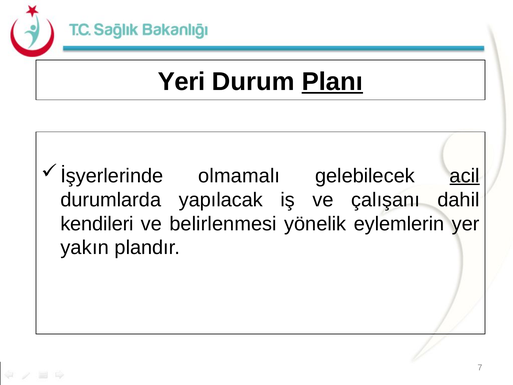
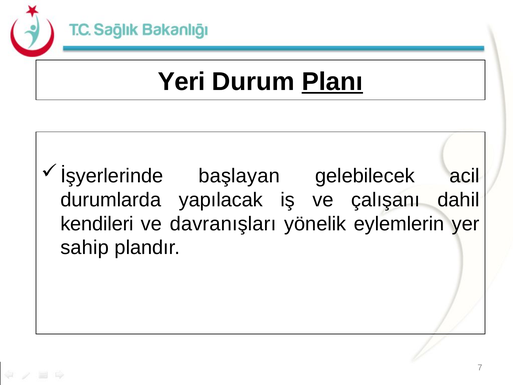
olmamalı: olmamalı -> başlayan (239, 176)
acil underline: present -> none (465, 176)
belirlenmesi: belirlenmesi -> davranışları (223, 224)
yakın: yakın -> sahip (85, 248)
